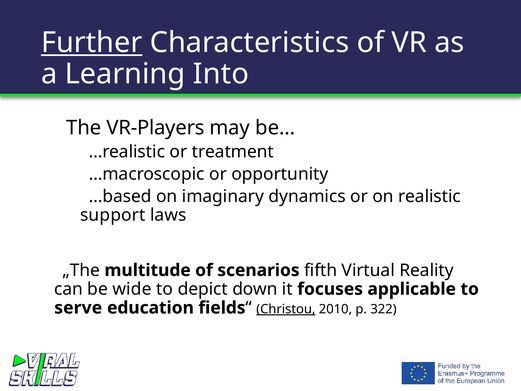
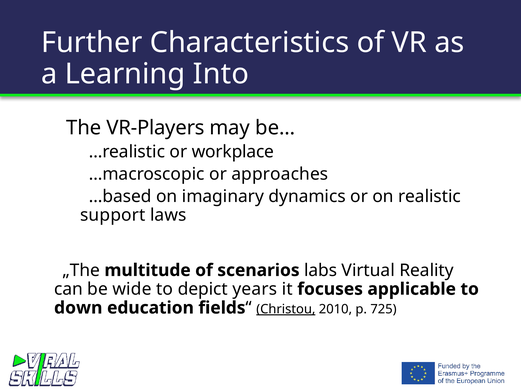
Further underline: present -> none (92, 43)
treatment: treatment -> workplace (233, 152)
opportunity: opportunity -> approaches (280, 174)
fifth: fifth -> labs (321, 270)
down: down -> years (255, 289)
serve: serve -> down (78, 308)
322: 322 -> 725 (383, 309)
